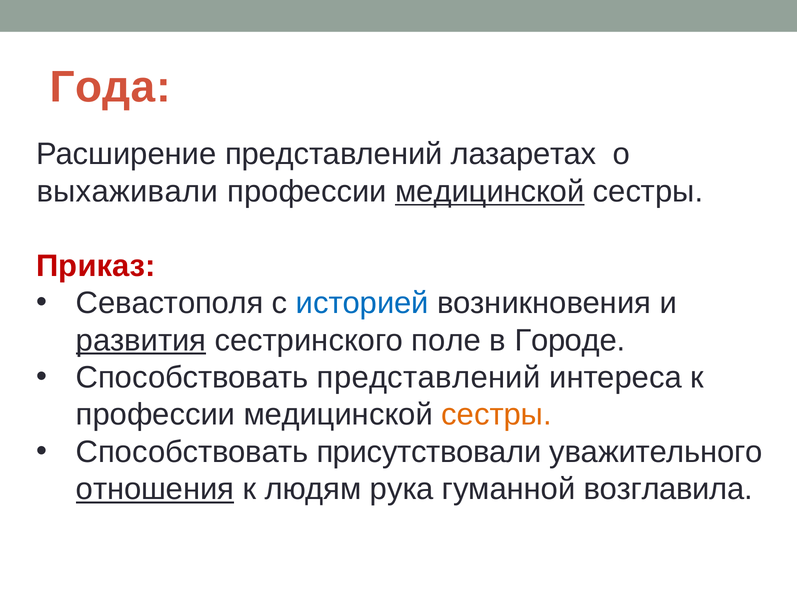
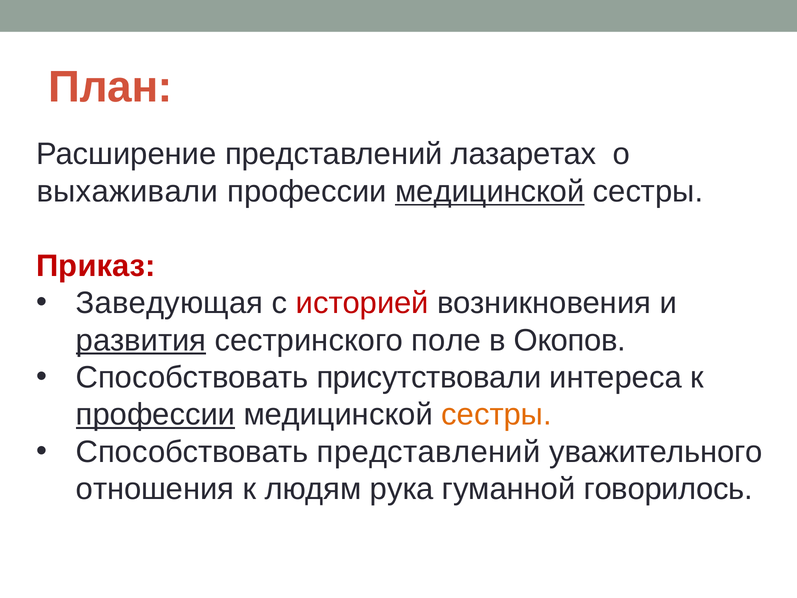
Года: Года -> План (111, 87)
Севастополя: Севастополя -> Заведующая (170, 303)
историей colour: blue -> red (362, 303)
Городе: Городе -> Окопов (570, 340)
Способствовать представлений: представлений -> присутствовали (429, 377)
профессии underline: none -> present (156, 415)
Способствовать присутствовали: присутствовали -> представлений (429, 452)
отношения underline: present -> none (155, 489)
возглавила: возглавила -> говорилось (668, 489)
